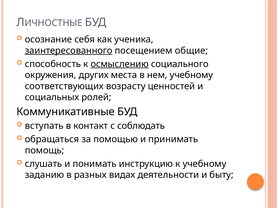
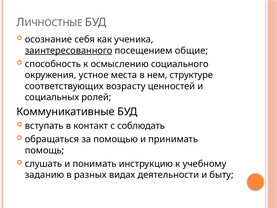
осмыслению underline: present -> none (120, 64)
других: других -> устное (94, 75)
нем учебному: учебному -> структуре (191, 75)
